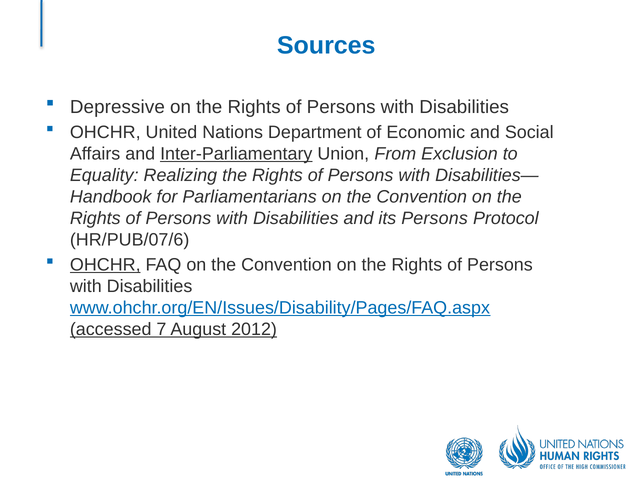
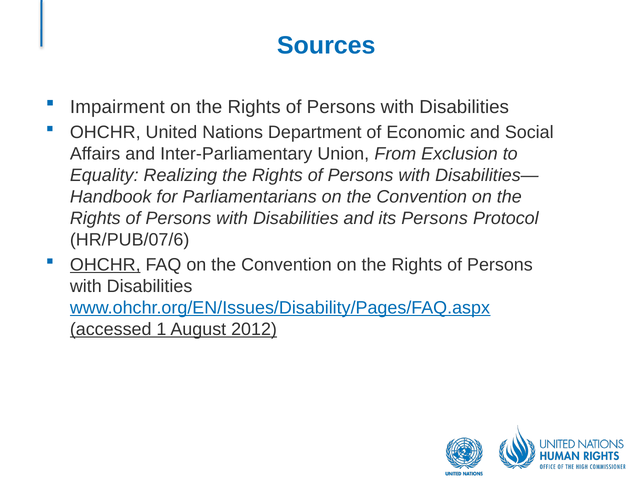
Depressive: Depressive -> Impairment (117, 107)
Inter-Parliamentary underline: present -> none (236, 154)
7: 7 -> 1 (161, 329)
